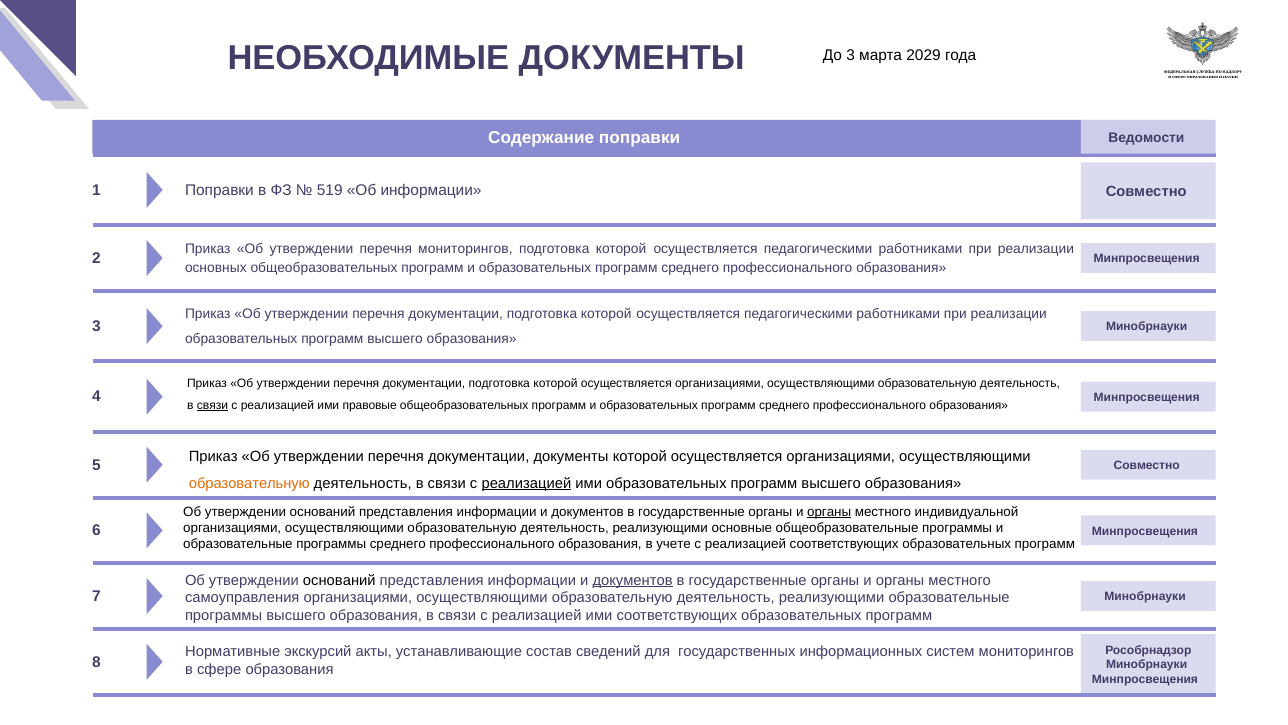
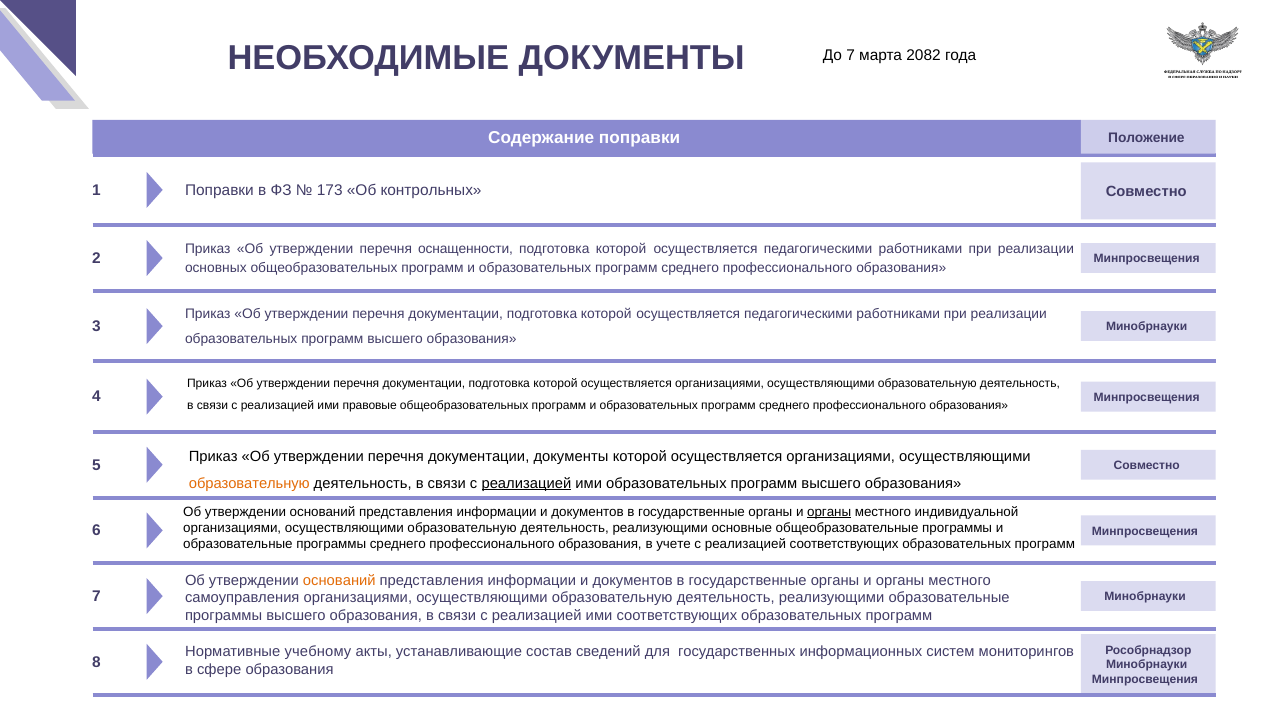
До 3: 3 -> 7 (851, 56)
2029: 2029 -> 2082 (924, 56)
Ведомости: Ведомости -> Положение (1146, 138)
519: 519 -> 173 (330, 190)
Об информации: информации -> контрольных (431, 190)
перечня мониторингов: мониторингов -> оснащенности (466, 249)
связи underline: present -> none (212, 405)
оснований colour: black -> orange (339, 580)
документов underline: present -> none (633, 580)
экскурсий: экскурсий -> учебному (318, 652)
